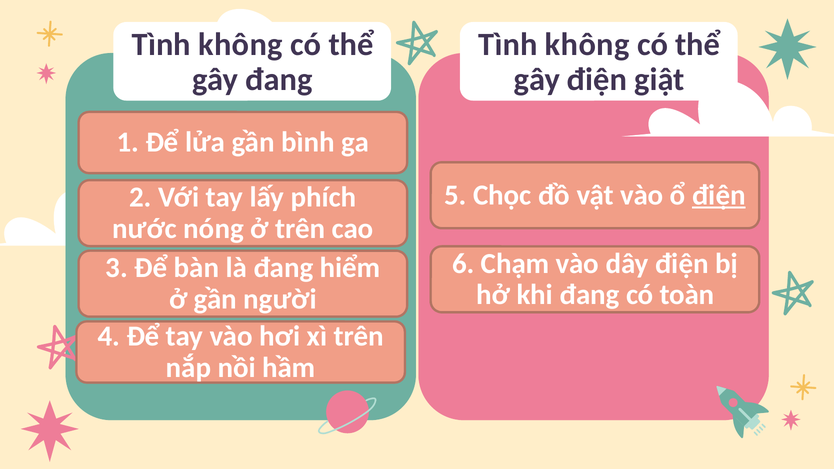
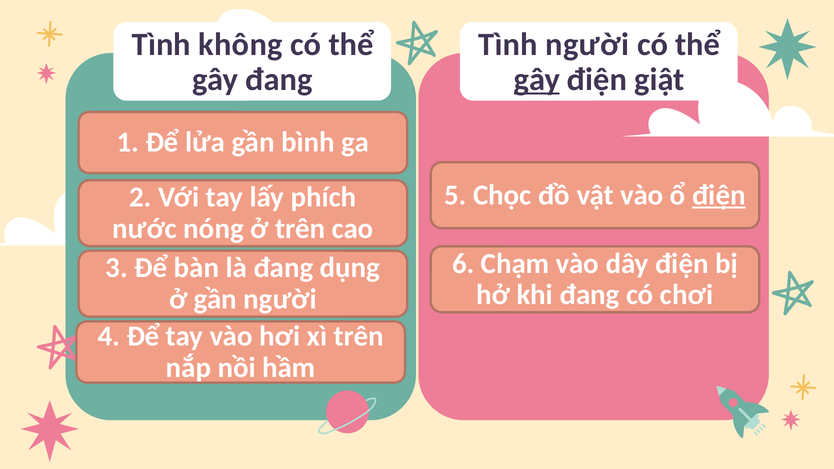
không: không -> người (587, 44)
gây underline: none -> present (537, 79)
hiểm: hiểm -> dụng (350, 268)
toàn: toàn -> chơi (687, 295)
